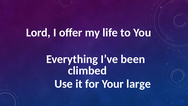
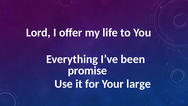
climbed: climbed -> promise (87, 70)
